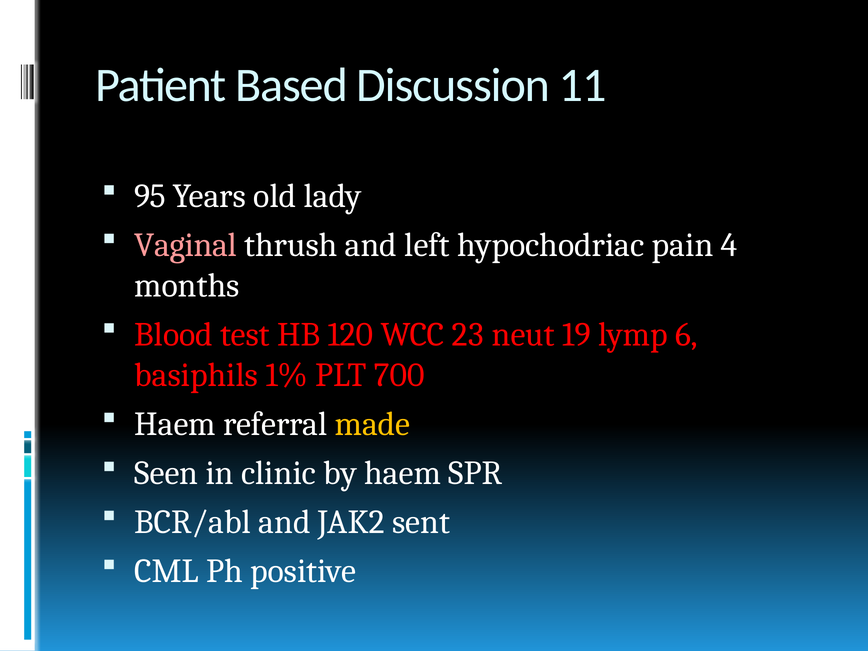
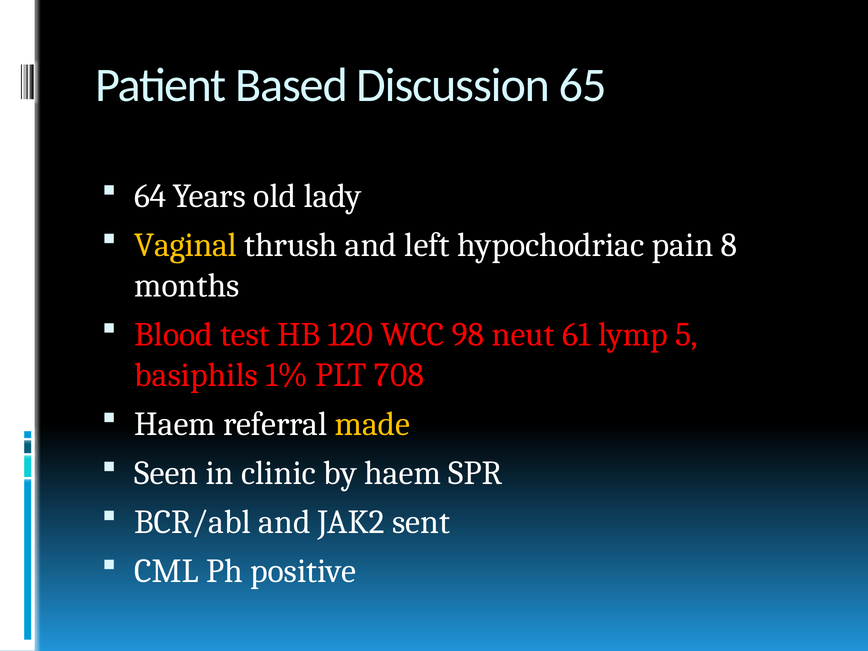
11: 11 -> 65 (583, 85)
95: 95 -> 64 (150, 196)
Vaginal colour: pink -> yellow (186, 245)
4: 4 -> 8 (729, 245)
23: 23 -> 98 (468, 335)
19: 19 -> 61 (576, 335)
6: 6 -> 5 (687, 335)
700: 700 -> 708 (399, 375)
